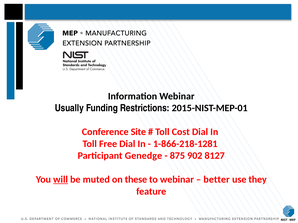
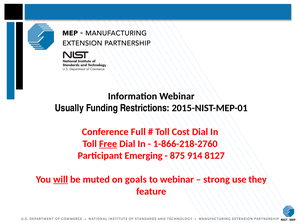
Site: Site -> Full (138, 132)
Free underline: none -> present (108, 144)
1-866-218-1281: 1-866-218-1281 -> 1-866-218-2760 (185, 144)
Genedge: Genedge -> Emerging (144, 156)
902: 902 -> 914 (195, 156)
these: these -> goals (136, 180)
better: better -> strong (217, 180)
